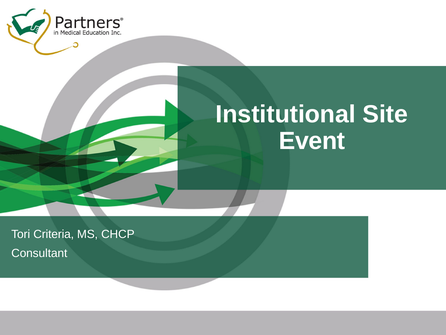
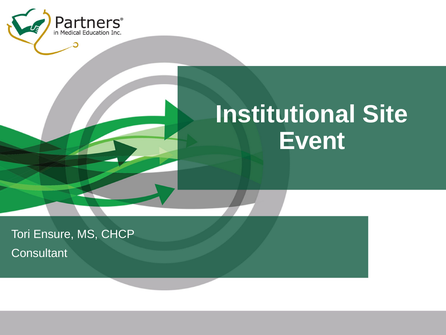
Criteria: Criteria -> Ensure (54, 234)
